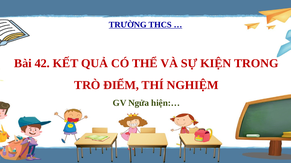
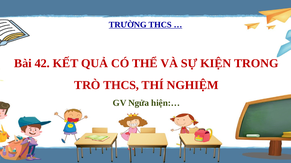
TRÒ ĐIỂM: ĐIỂM -> THCS (121, 85)
